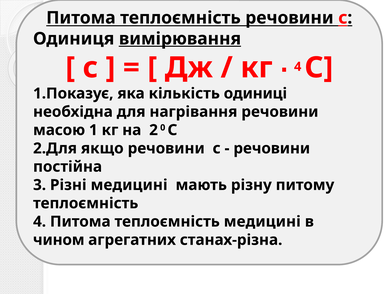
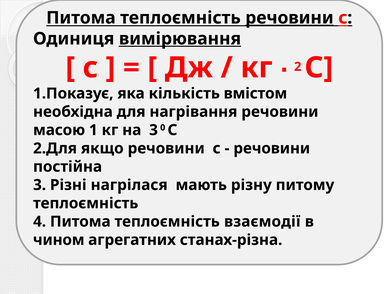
речовини underline: none -> present (289, 18)
4: 4 -> 2 (298, 67)
одиниці: одиниці -> вмістом (255, 93)
на 2: 2 -> 3 (154, 130)
Різні медицині: медицині -> нагрілася (129, 185)
теплоємність медицині: медицині -> взаємодії (262, 222)
